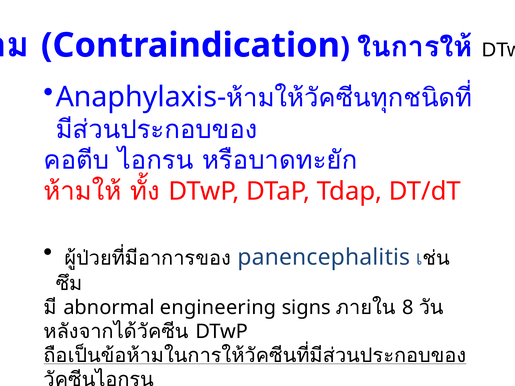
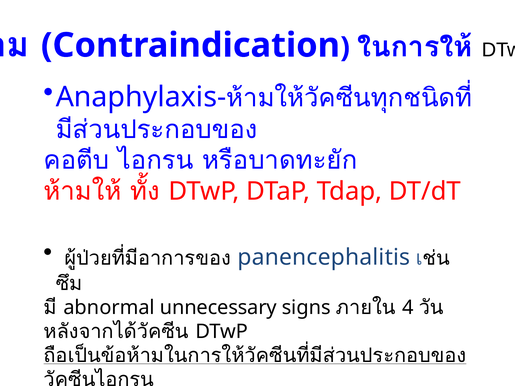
engineering: engineering -> unnecessary (218, 308)
8: 8 -> 4 (408, 308)
